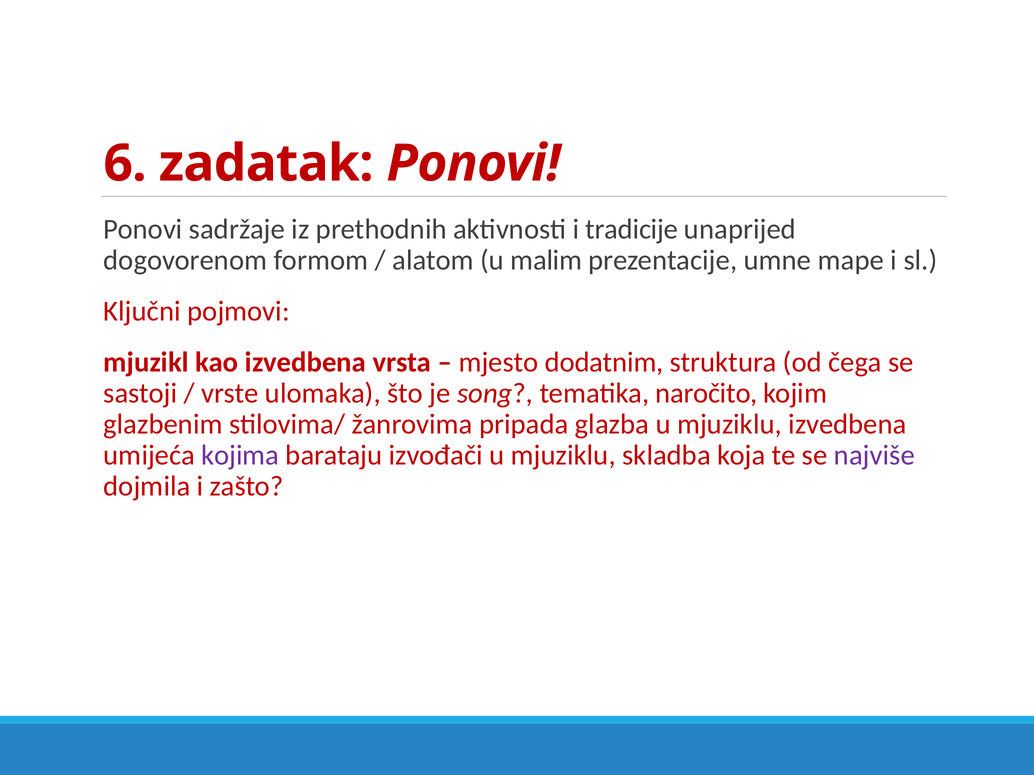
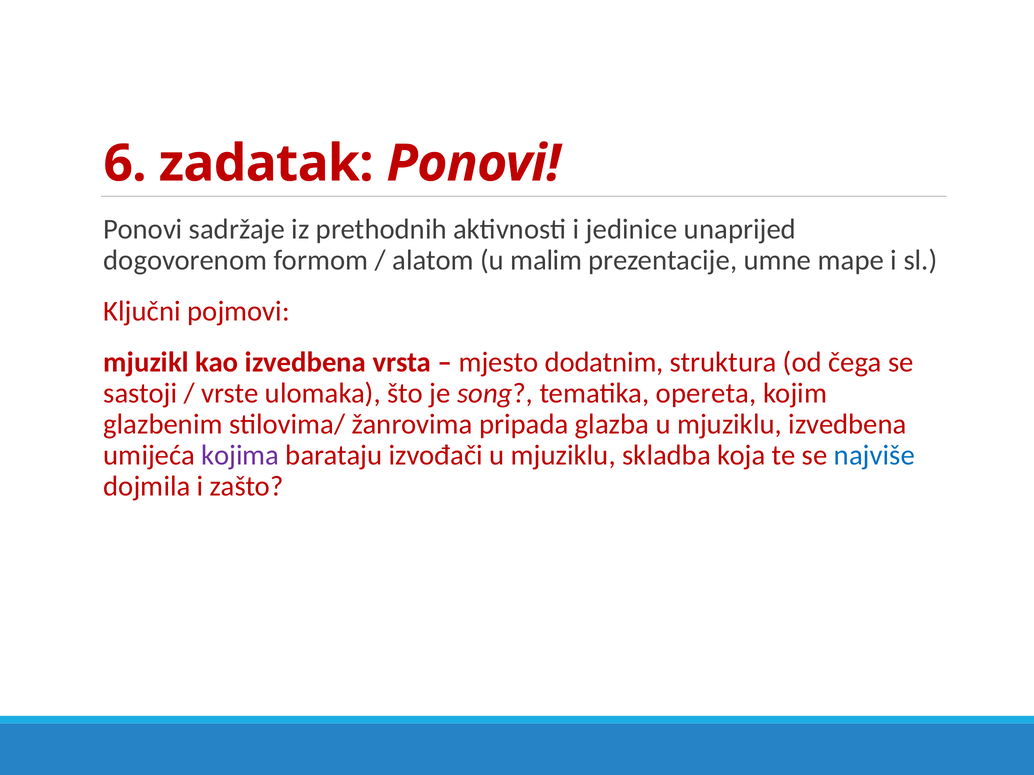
tradicije: tradicije -> jedinice (632, 229)
naročito: naročito -> opereta (706, 394)
najviše colour: purple -> blue (874, 456)
